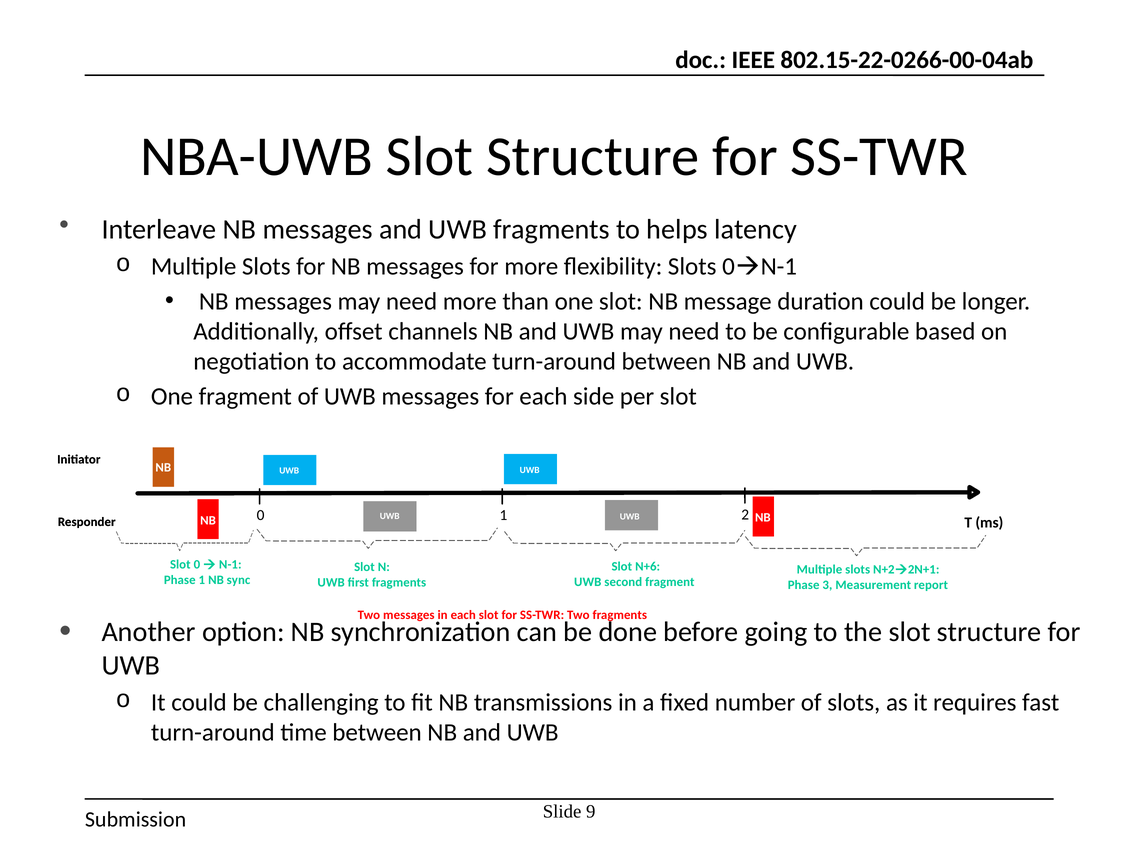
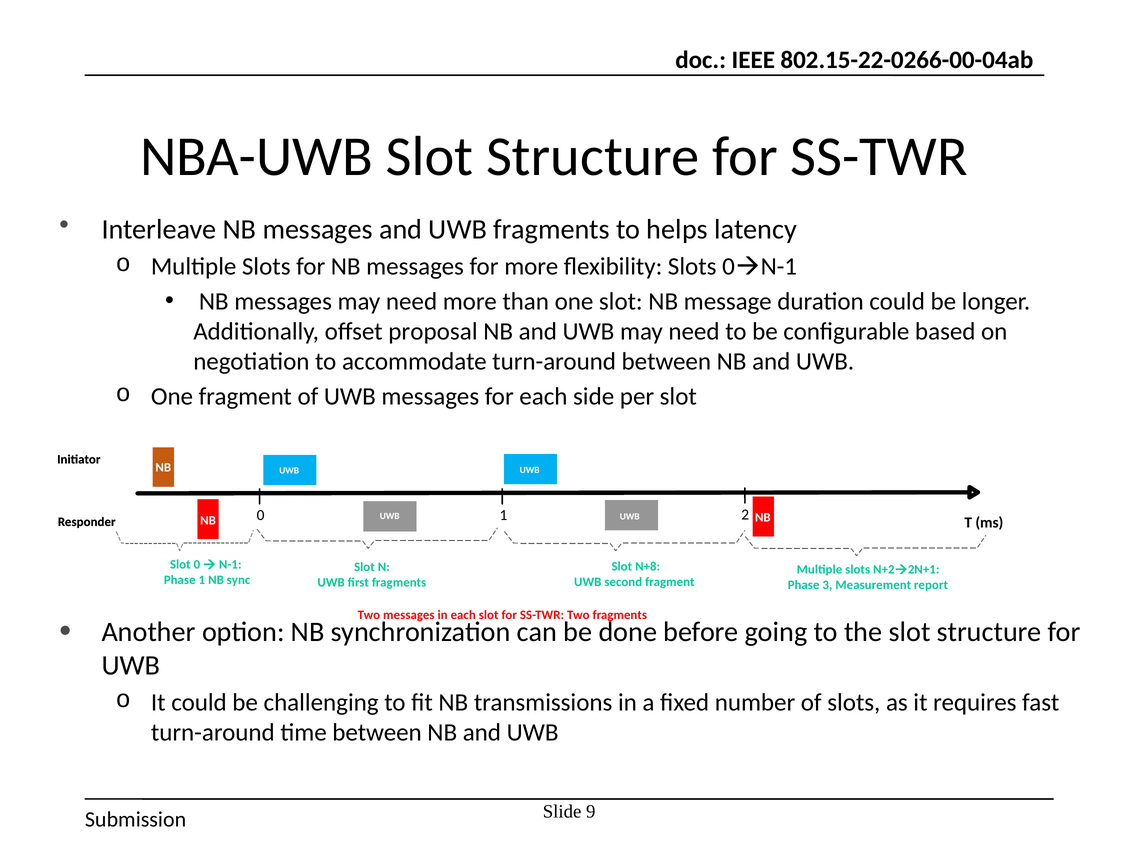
channels: channels -> proposal (433, 332)
N+6: N+6 -> N+8 (648, 567)
